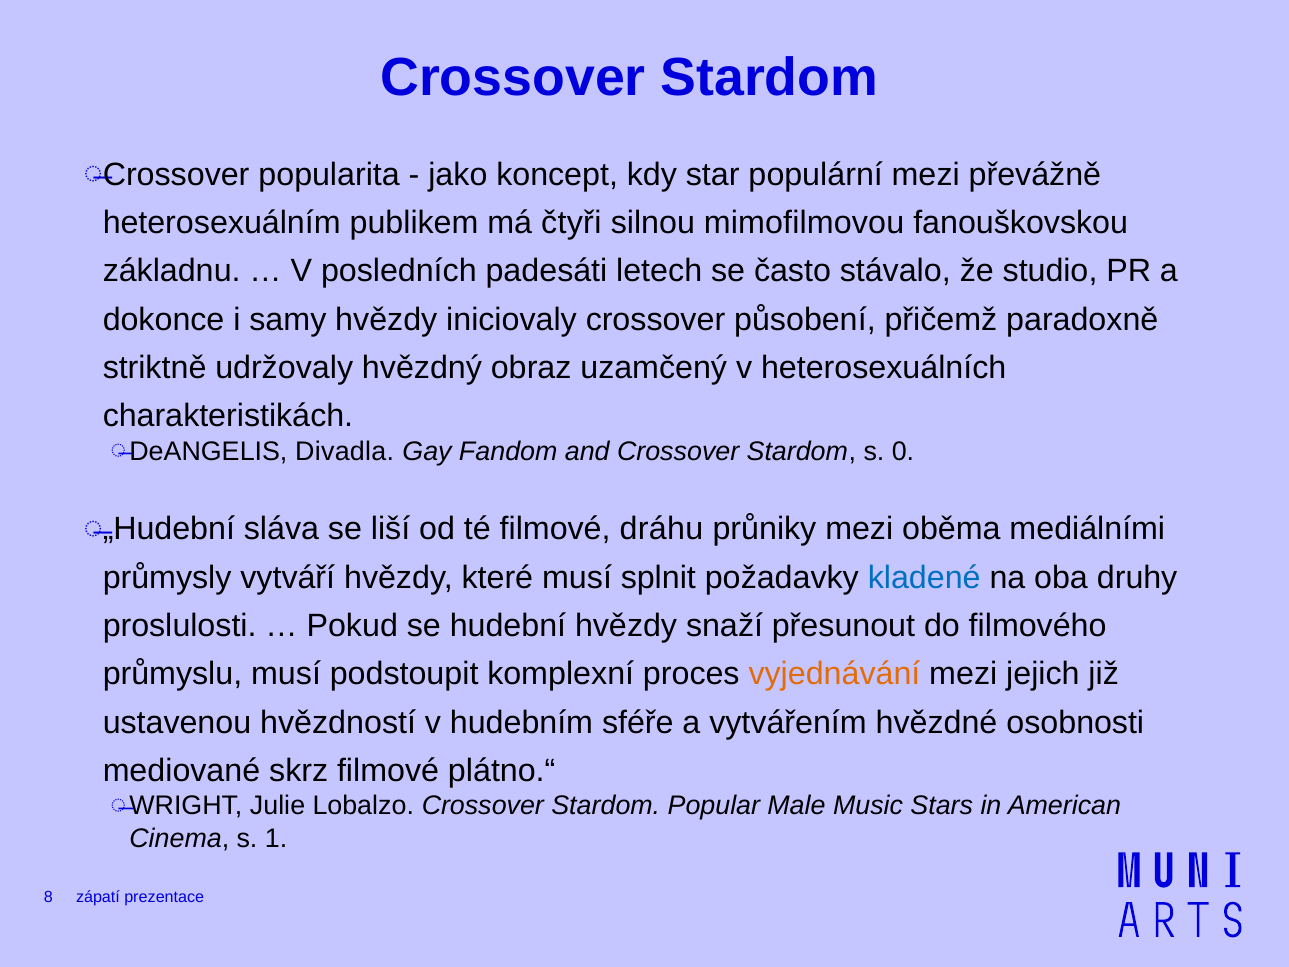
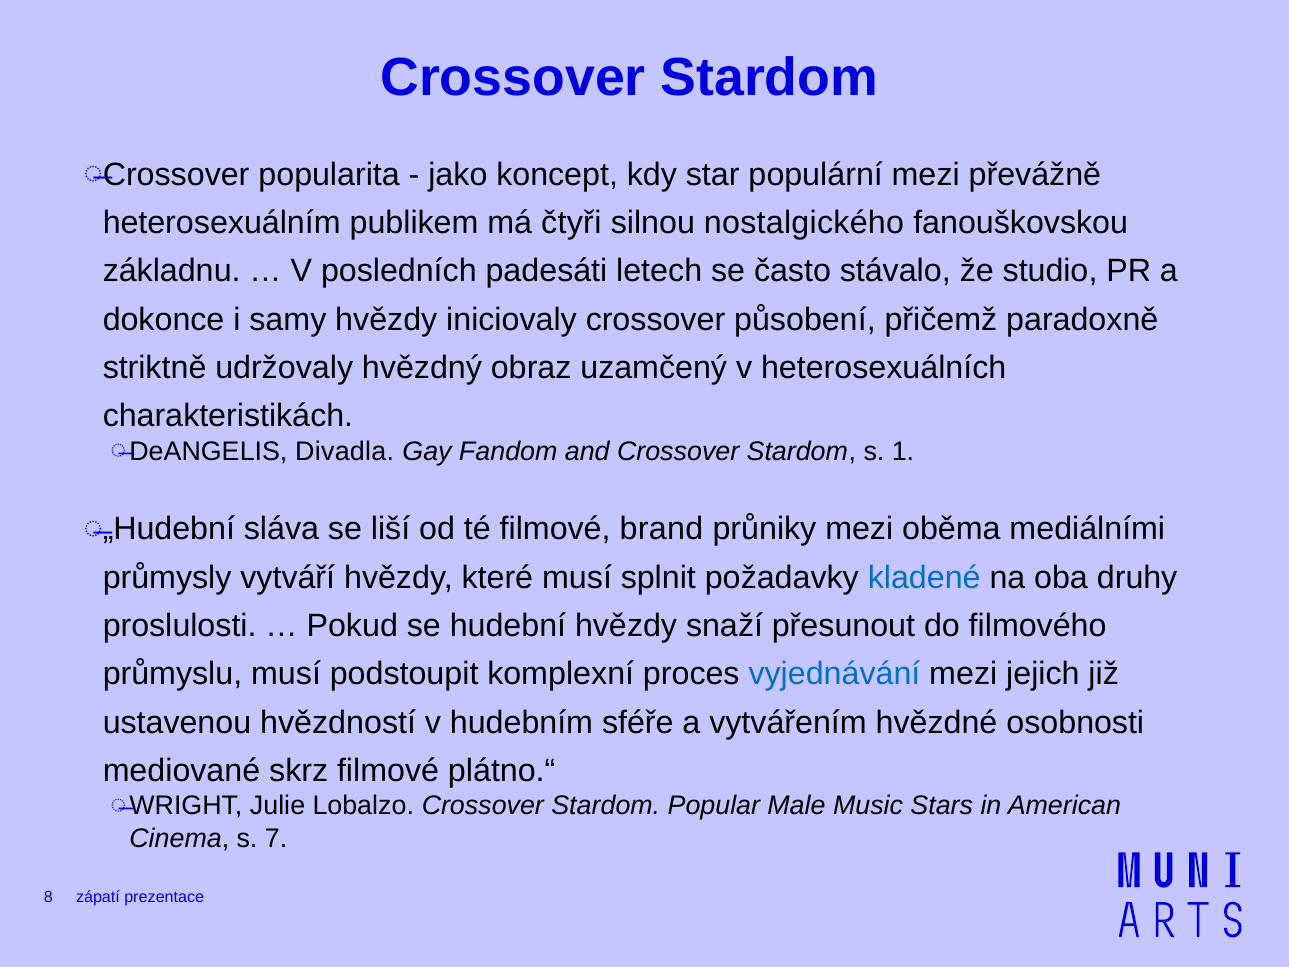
mimofilmovou: mimofilmovou -> nostalgického (804, 223)
0: 0 -> 1 (903, 451)
dráhu: dráhu -> brand (661, 529)
vyjednávání colour: orange -> blue (834, 674)
1: 1 -> 7 (276, 838)
